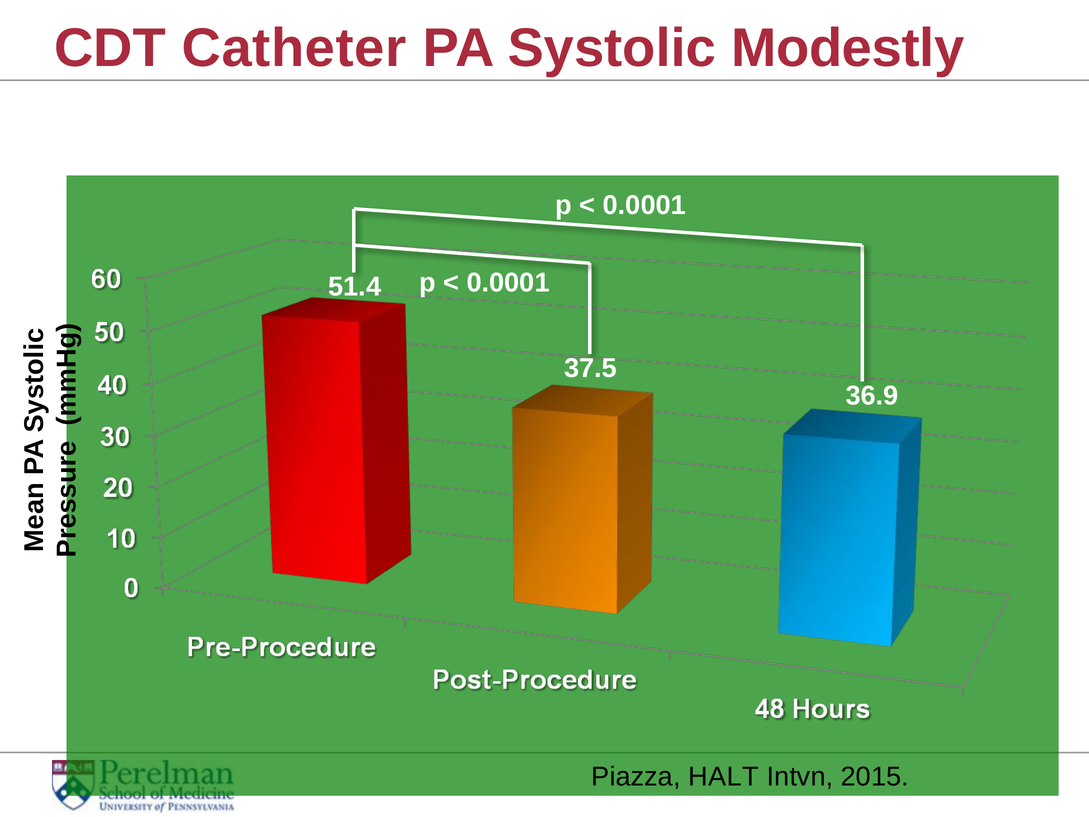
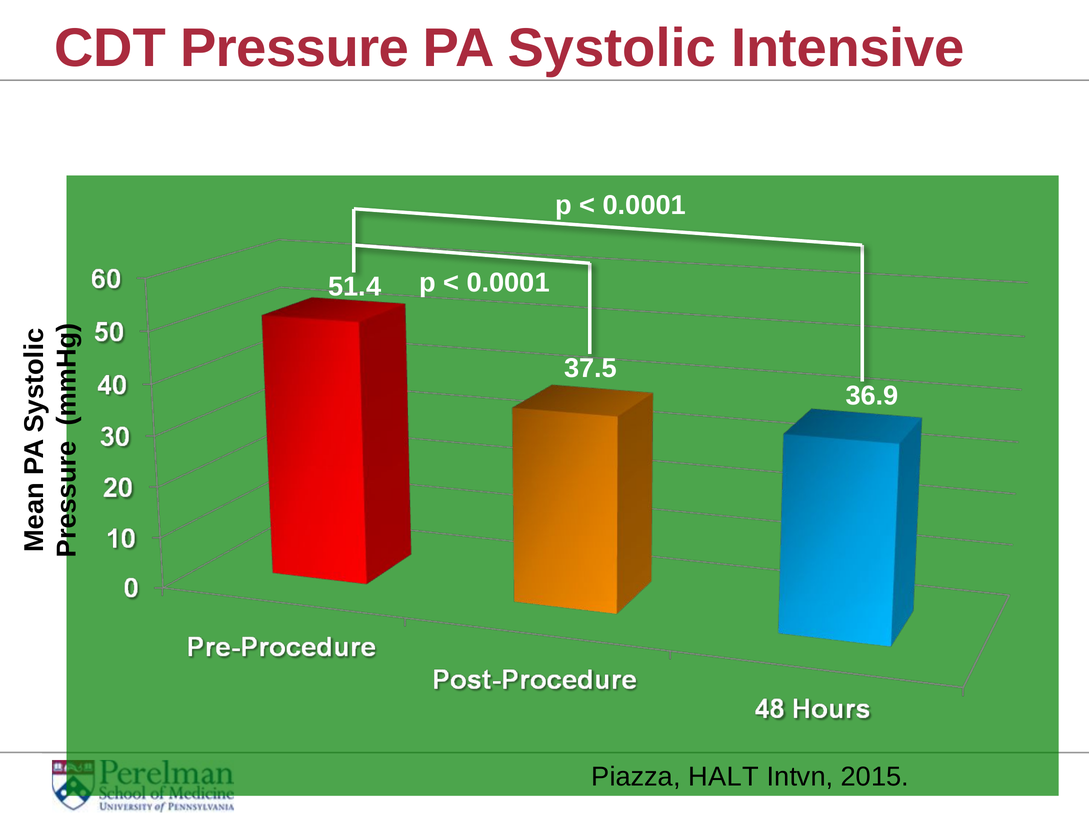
Catheter: Catheter -> Pressure (295, 48)
Modestly: Modestly -> Intensive (848, 48)
